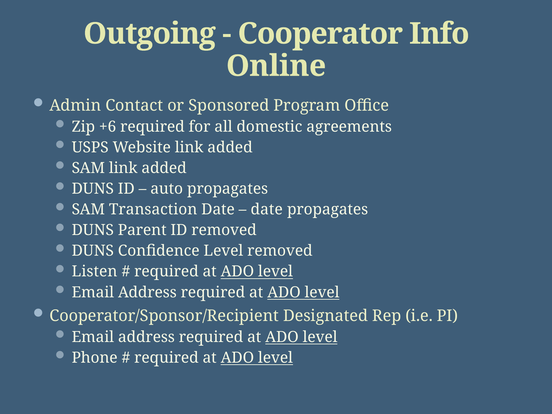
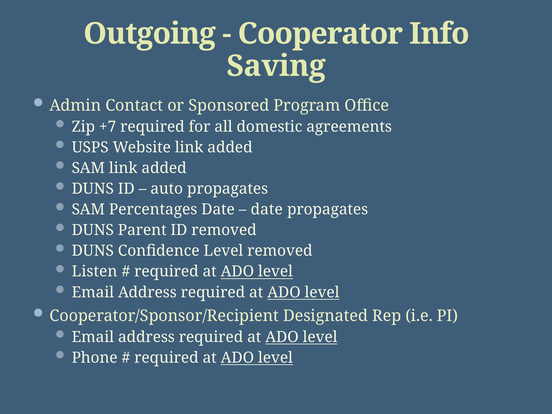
Online: Online -> Saving (276, 66)
+6: +6 -> +7 (108, 127)
Transaction: Transaction -> Percentages (153, 209)
